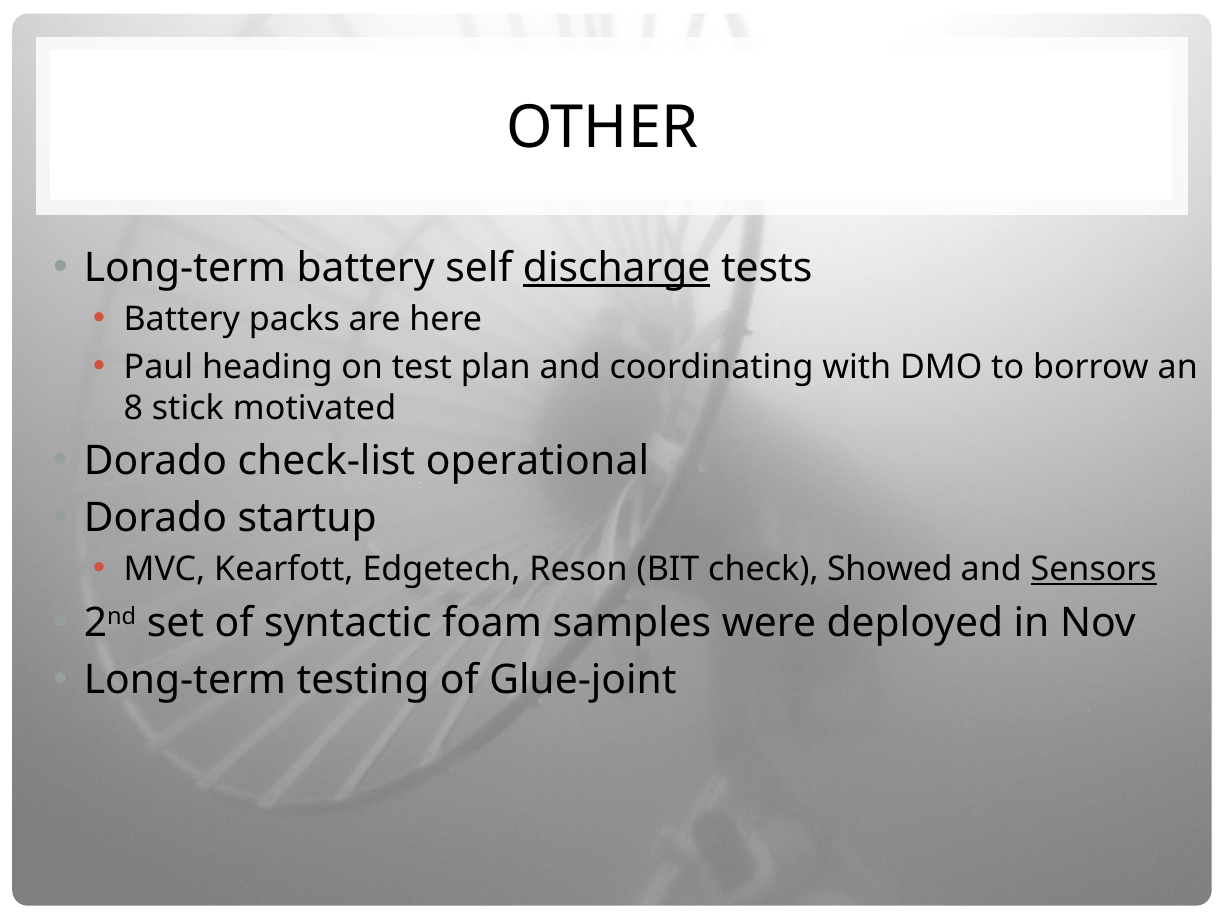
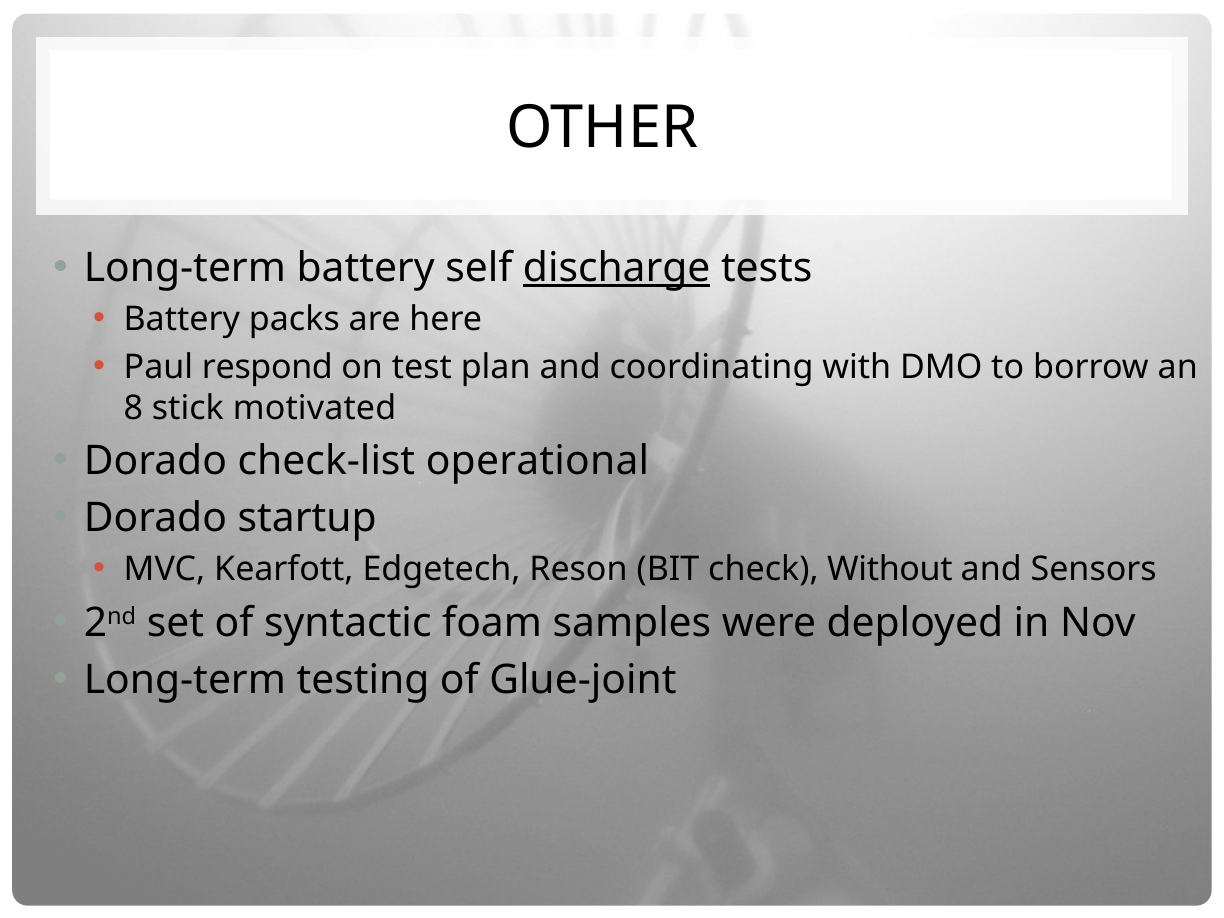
heading: heading -> respond (267, 367)
Showed: Showed -> Without (890, 570)
Sensors underline: present -> none (1094, 570)
